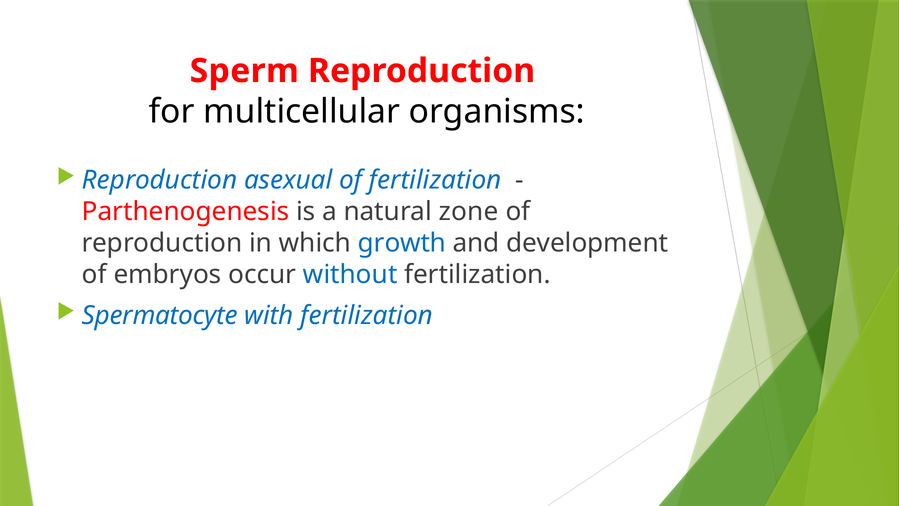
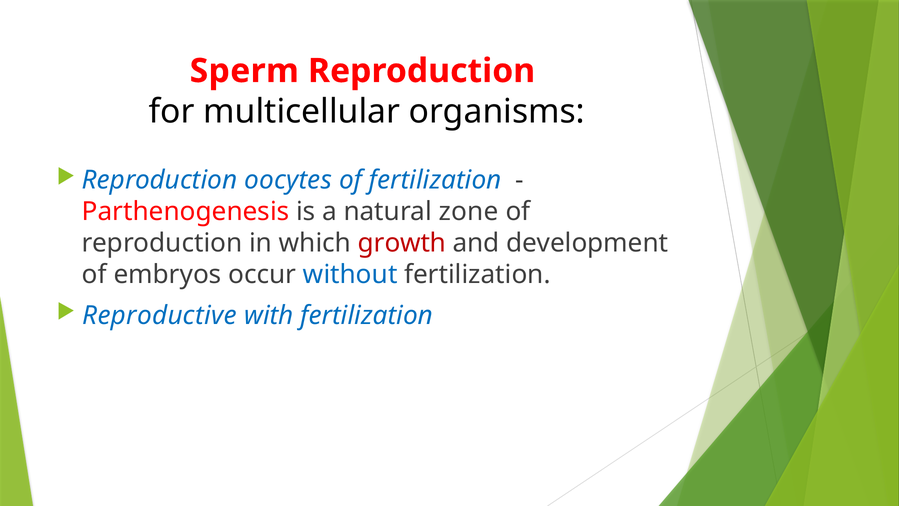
asexual: asexual -> oocytes (288, 180)
growth colour: blue -> red (402, 243)
Spermatocyte: Spermatocyte -> Reproductive (160, 315)
